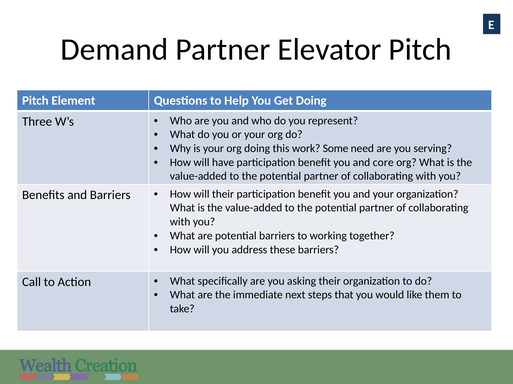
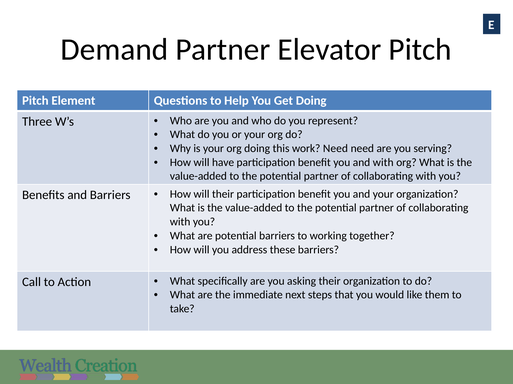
work Some: Some -> Need (335, 149)
and core: core -> with (383, 163)
